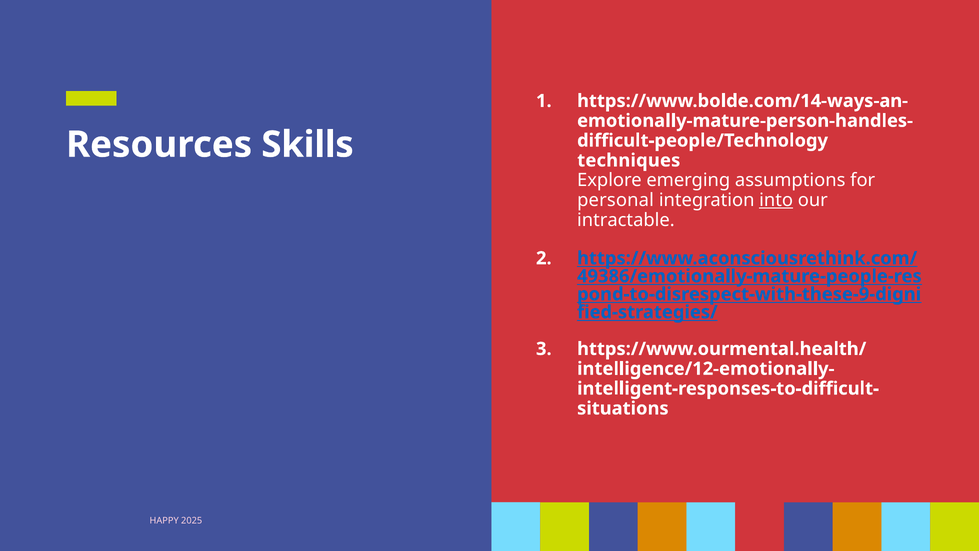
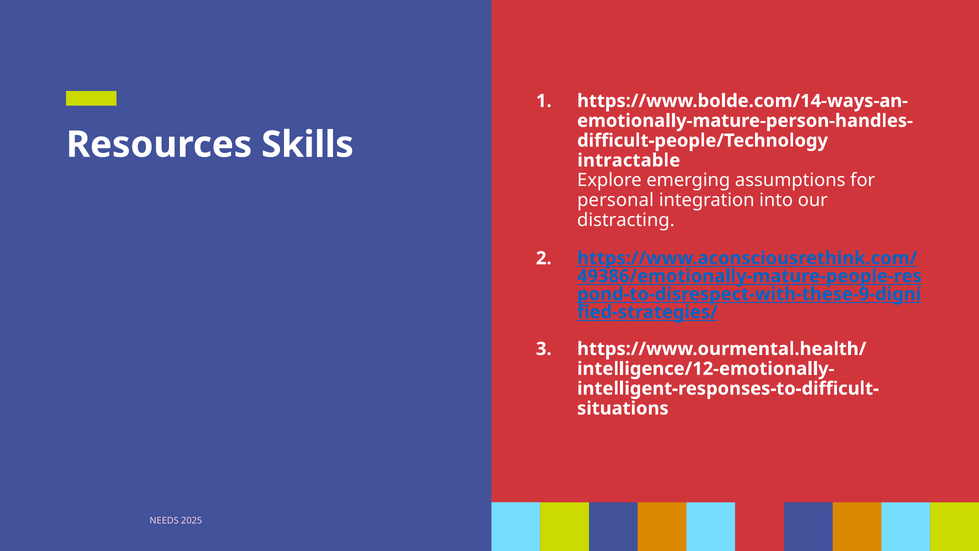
techniques: techniques -> intractable (629, 160)
into underline: present -> none (776, 200)
intractable: intractable -> distracting (626, 220)
HAPPY: HAPPY -> NEEDS (164, 520)
